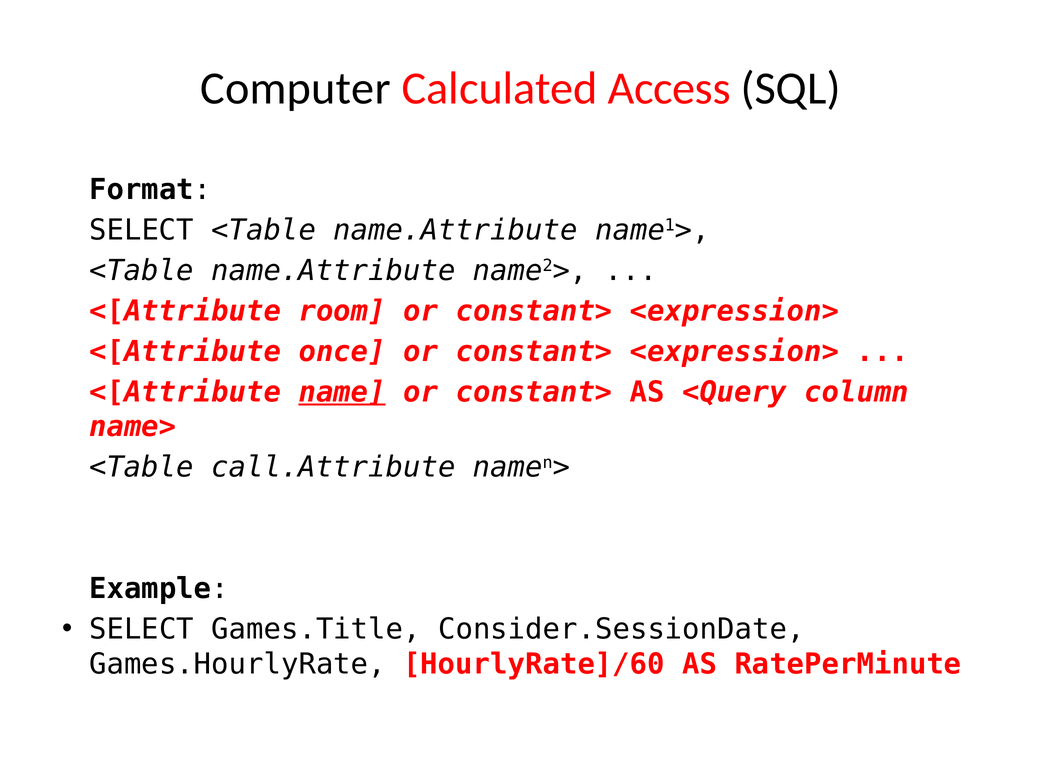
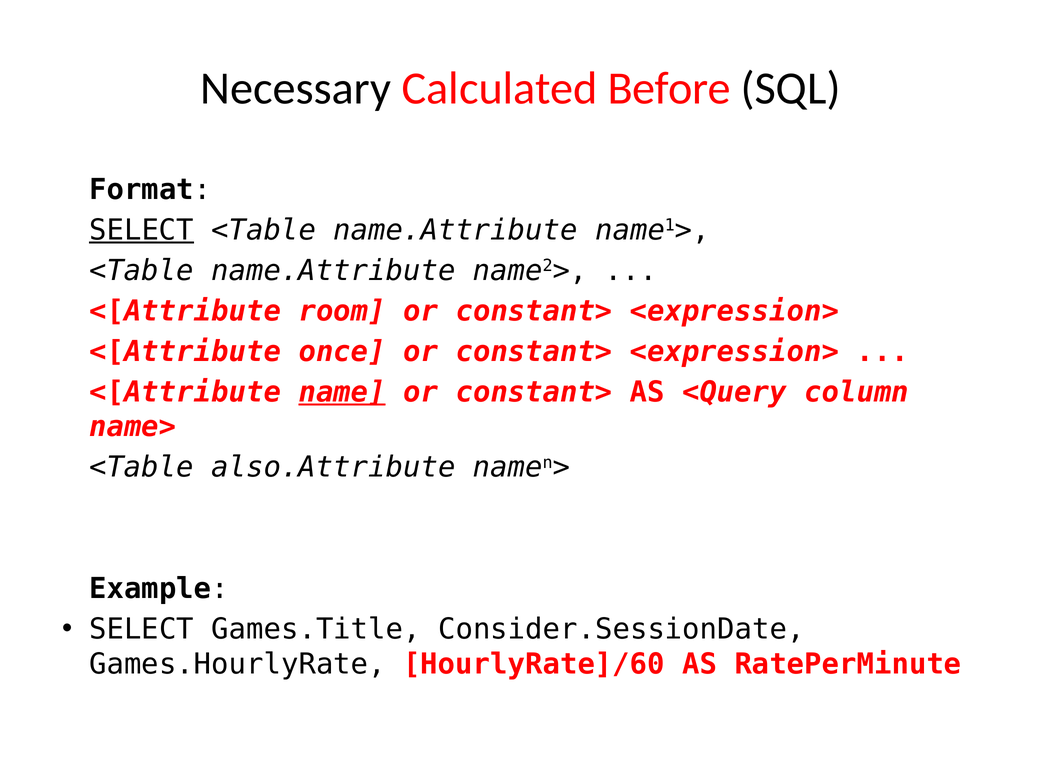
Computer: Computer -> Necessary (296, 88)
Access: Access -> Before (669, 88)
SELECT underline: none -> present (142, 230)
call.Attribute: call.Attribute -> also.Attribute (333, 467)
